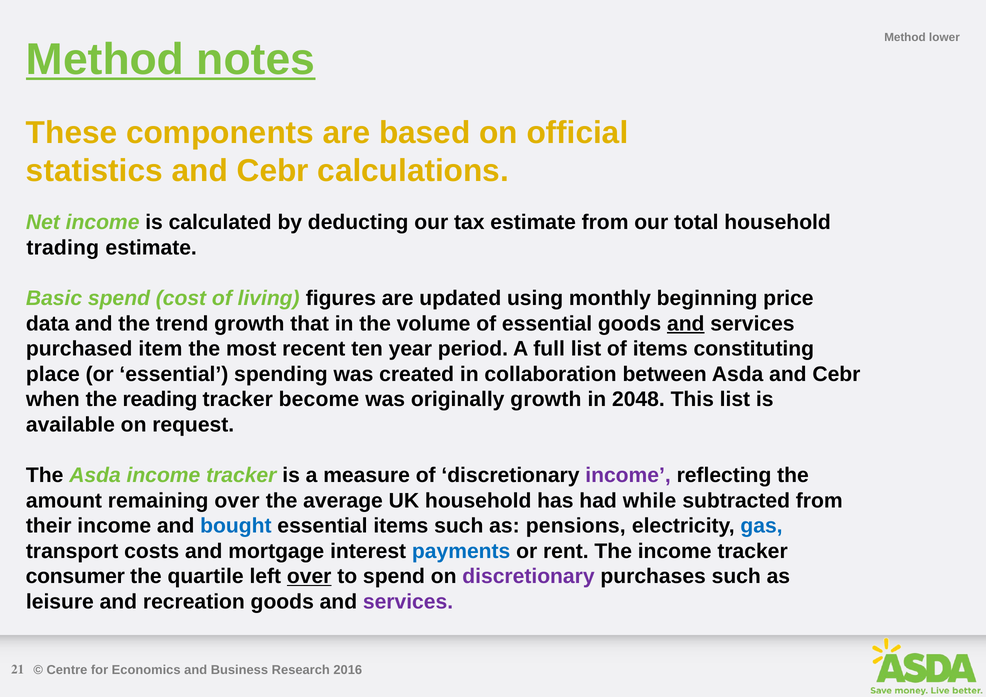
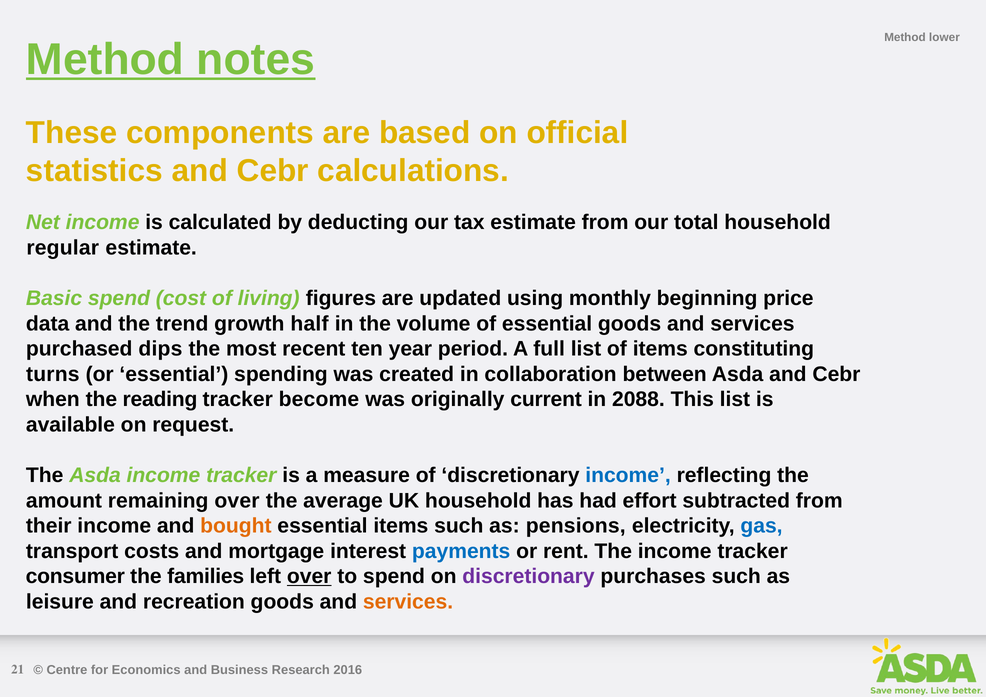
trading: trading -> regular (63, 248)
that: that -> half (310, 324)
and underline: present -> none (686, 324)
item: item -> dips (160, 349)
place: place -> turns (53, 374)
originally growth: growth -> current (546, 400)
2048: 2048 -> 2088 (638, 400)
income colour: purple -> blue (628, 475)
while: while -> effort (650, 501)
bought colour: blue -> orange (236, 526)
quartile: quartile -> families (206, 577)
services colour: purple -> orange (408, 602)
